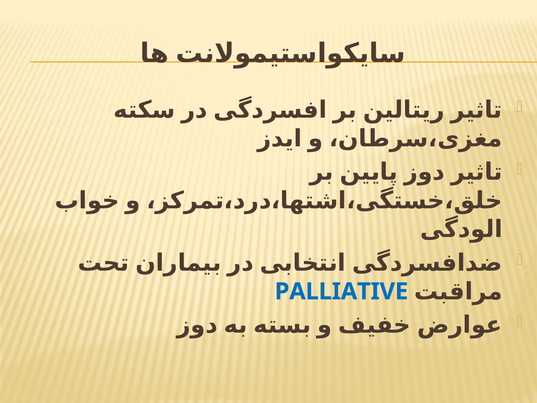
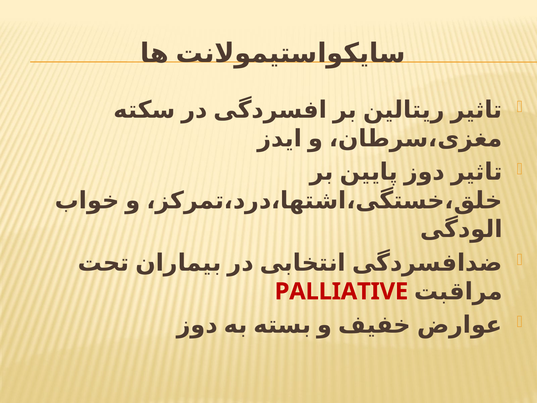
PALLIATIVE colour: blue -> red (341, 291)
